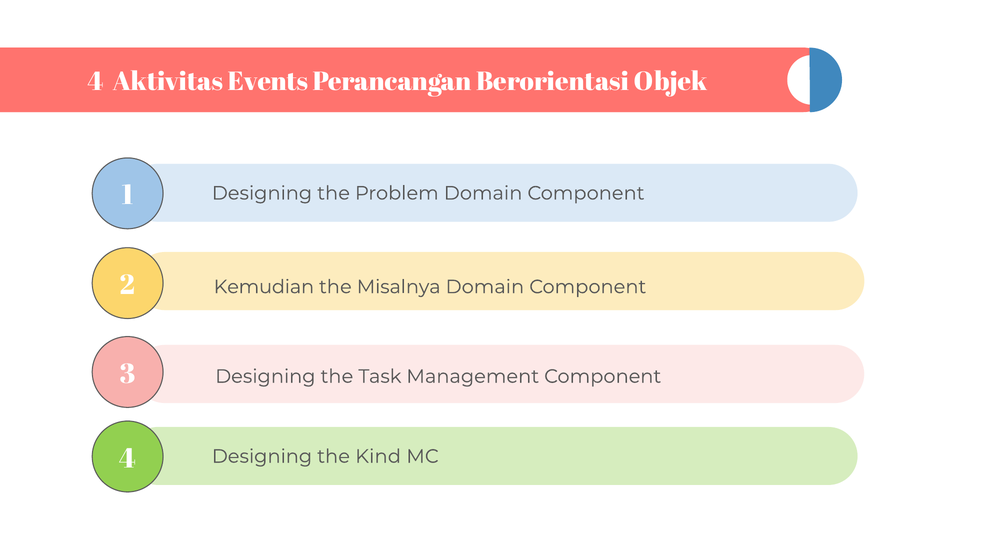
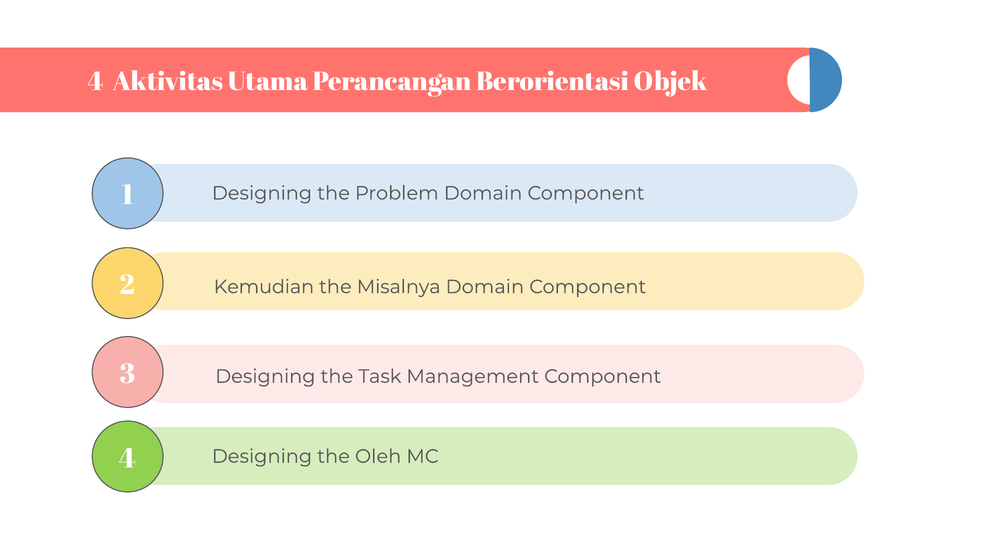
Events: Events -> Utama (268, 82)
Kind: Kind -> Oleh (378, 456)
